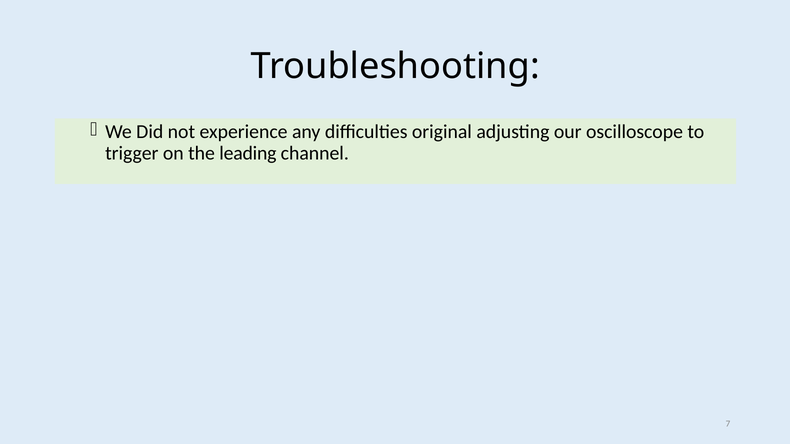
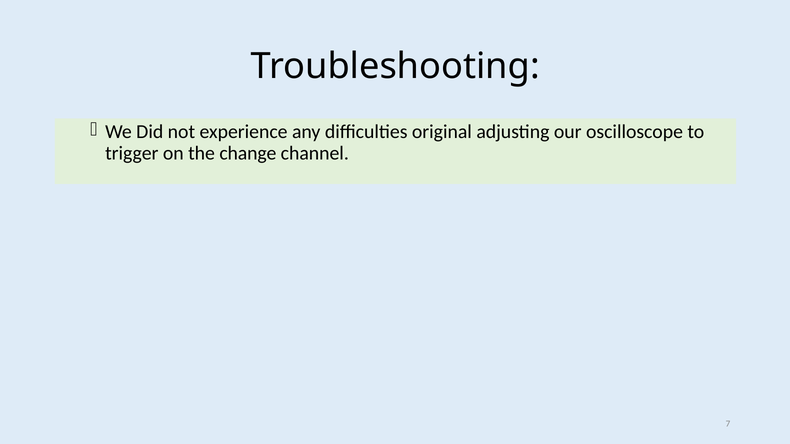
leading: leading -> change (248, 153)
